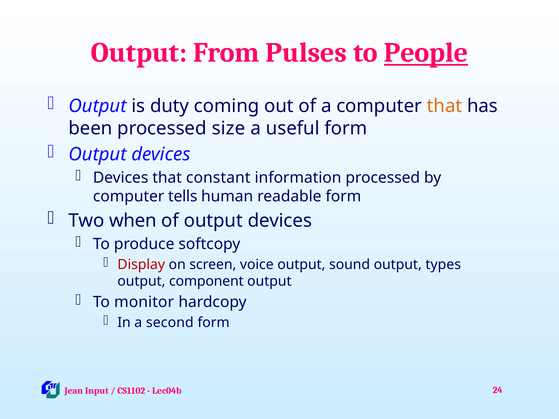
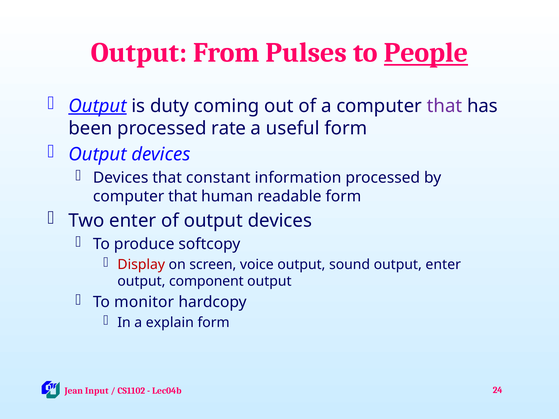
Output underline: none -> present (98, 106)
that colour: orange -> purple (444, 106)
size: size -> rate (229, 128)
tells: tells -> that (183, 196)
Two when: when -> enter (133, 221)
output types: types -> enter (443, 265)
second: second -> explain (170, 323)
